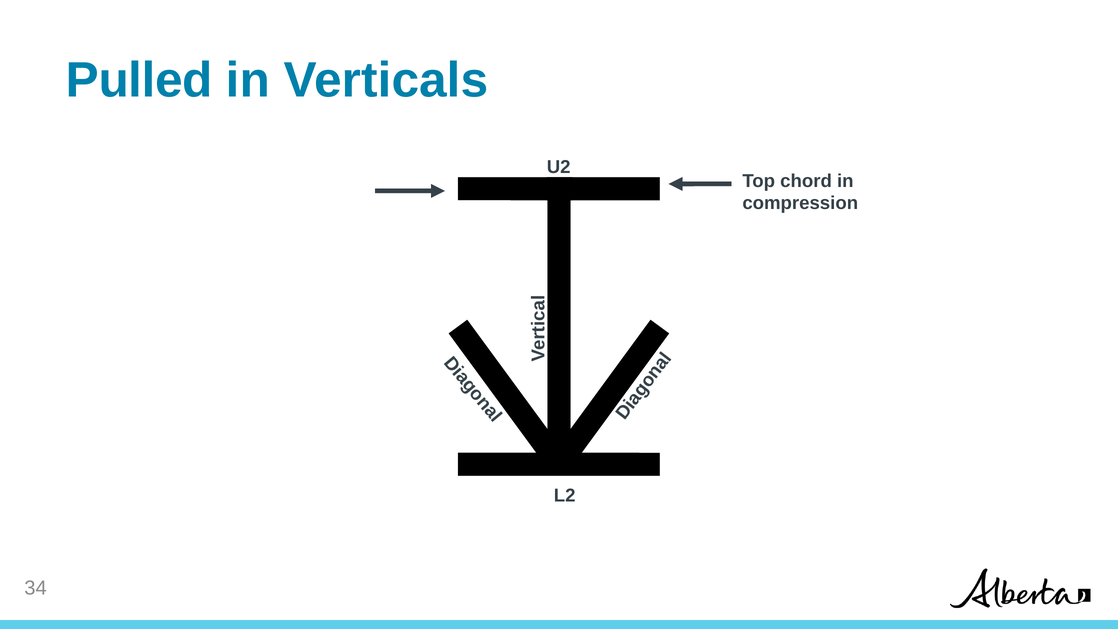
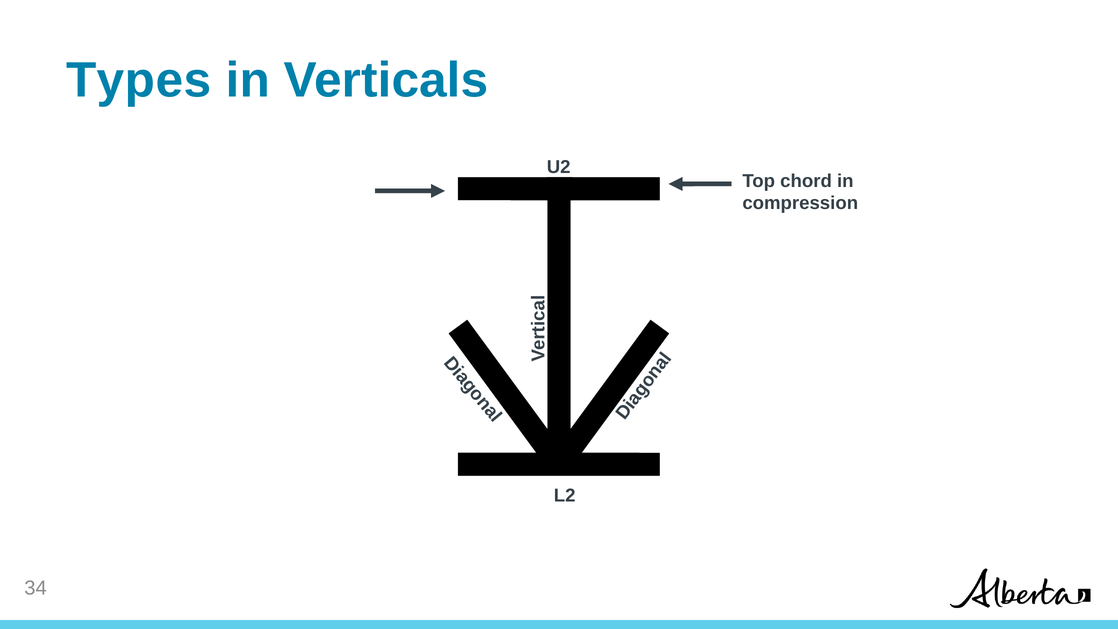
Pulled: Pulled -> Types (139, 80)
